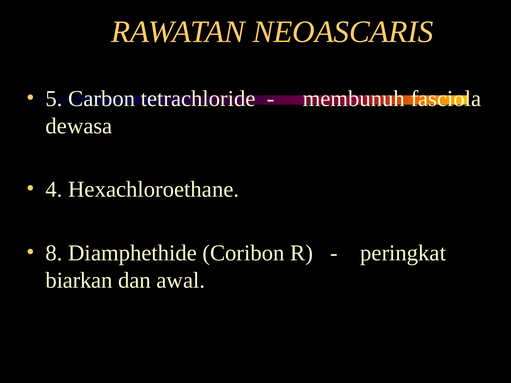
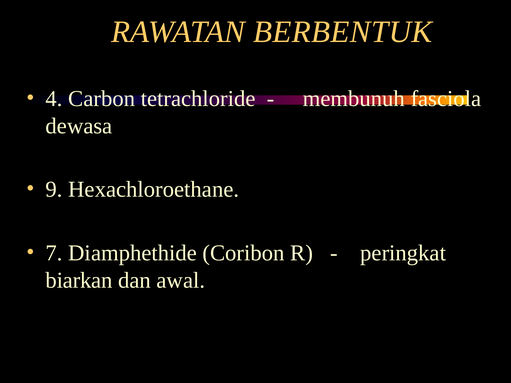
NEOASCARIS: NEOASCARIS -> BERBENTUK (343, 32)
5: 5 -> 4 (54, 99)
4: 4 -> 9 (54, 190)
8: 8 -> 7 (54, 253)
